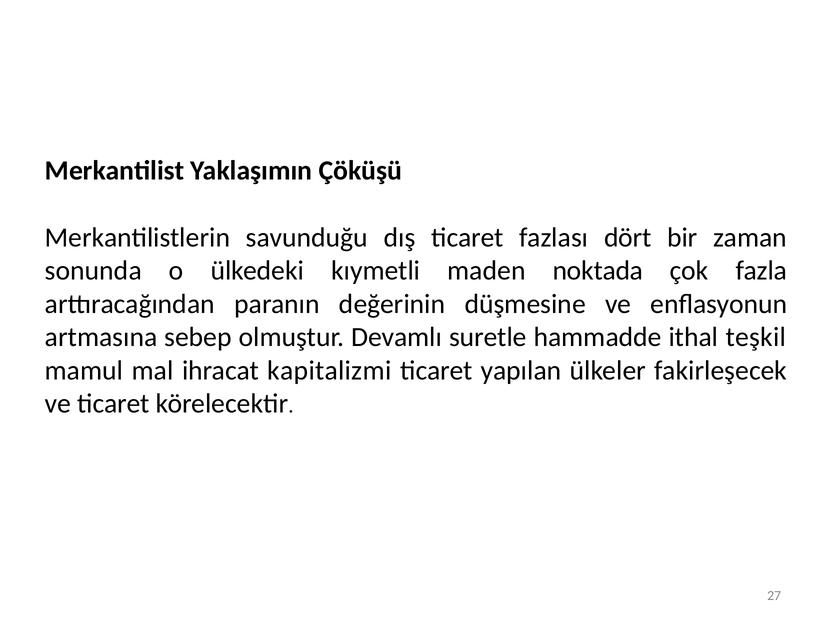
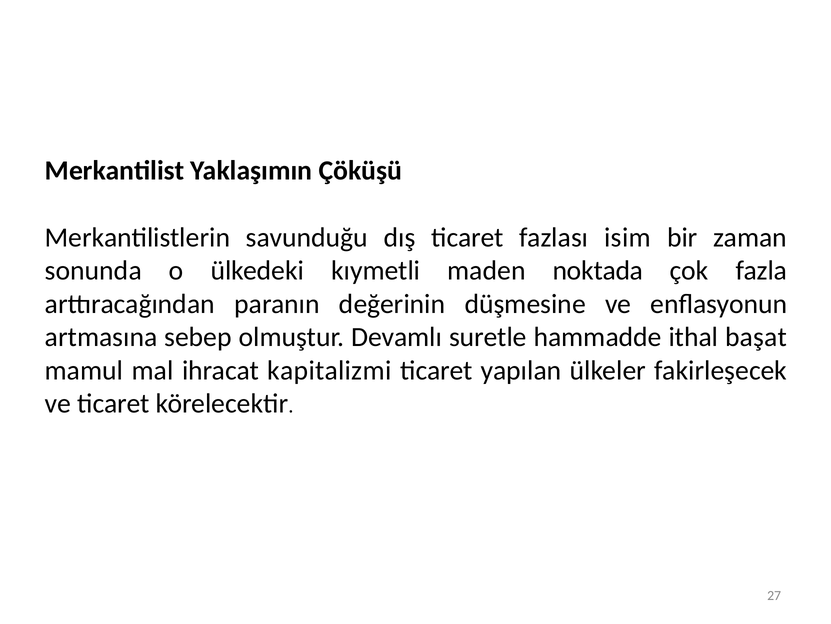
dört: dört -> isim (628, 237)
teşkil: teşkil -> başat (756, 337)
